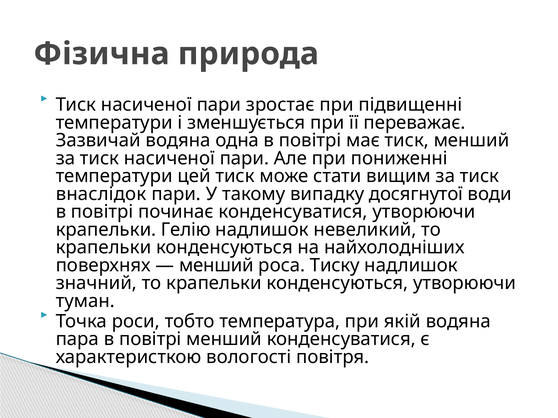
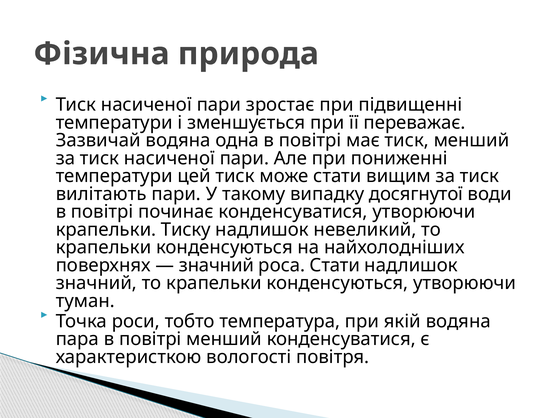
внаслідок: внаслідок -> вилітають (101, 194)
Гелію: Гелію -> Тиску (186, 230)
менший: менший -> значний (216, 266)
роса Тиску: Тиску -> Стати (335, 266)
